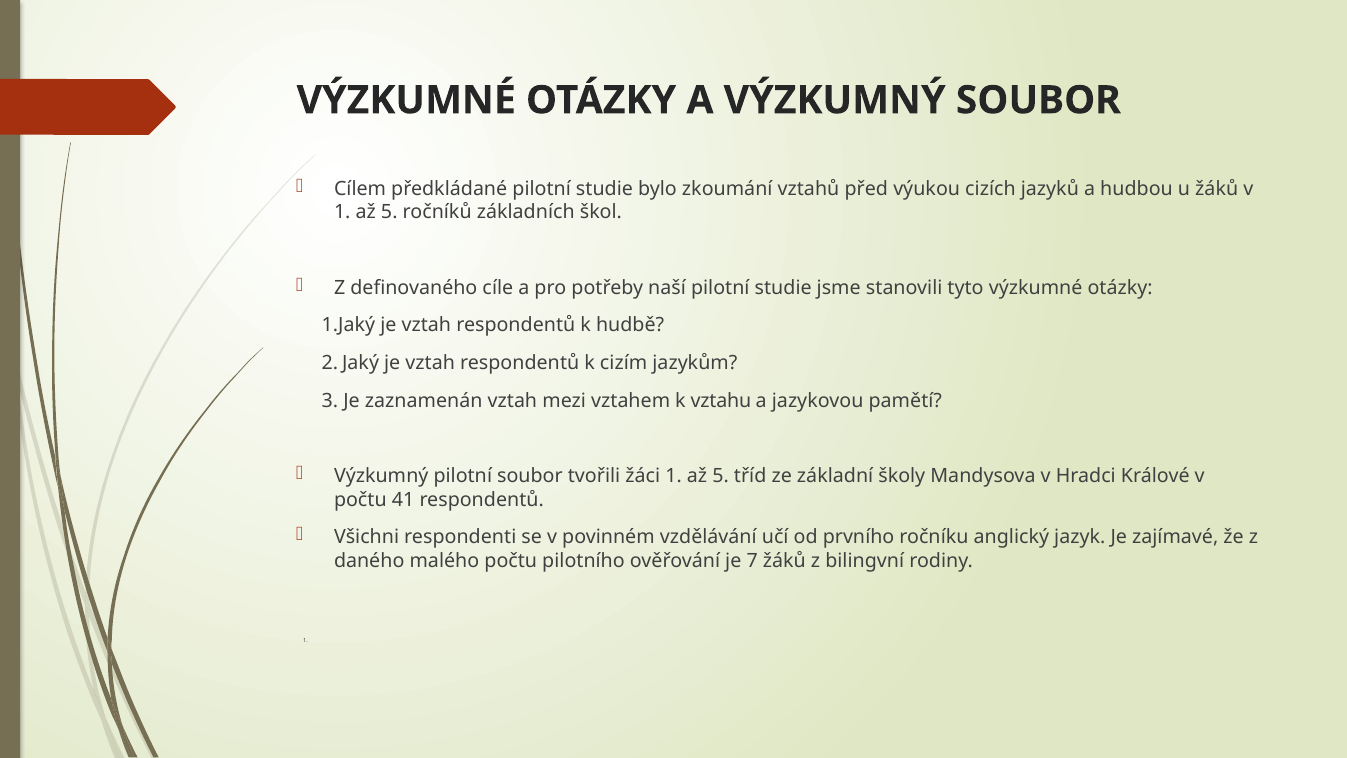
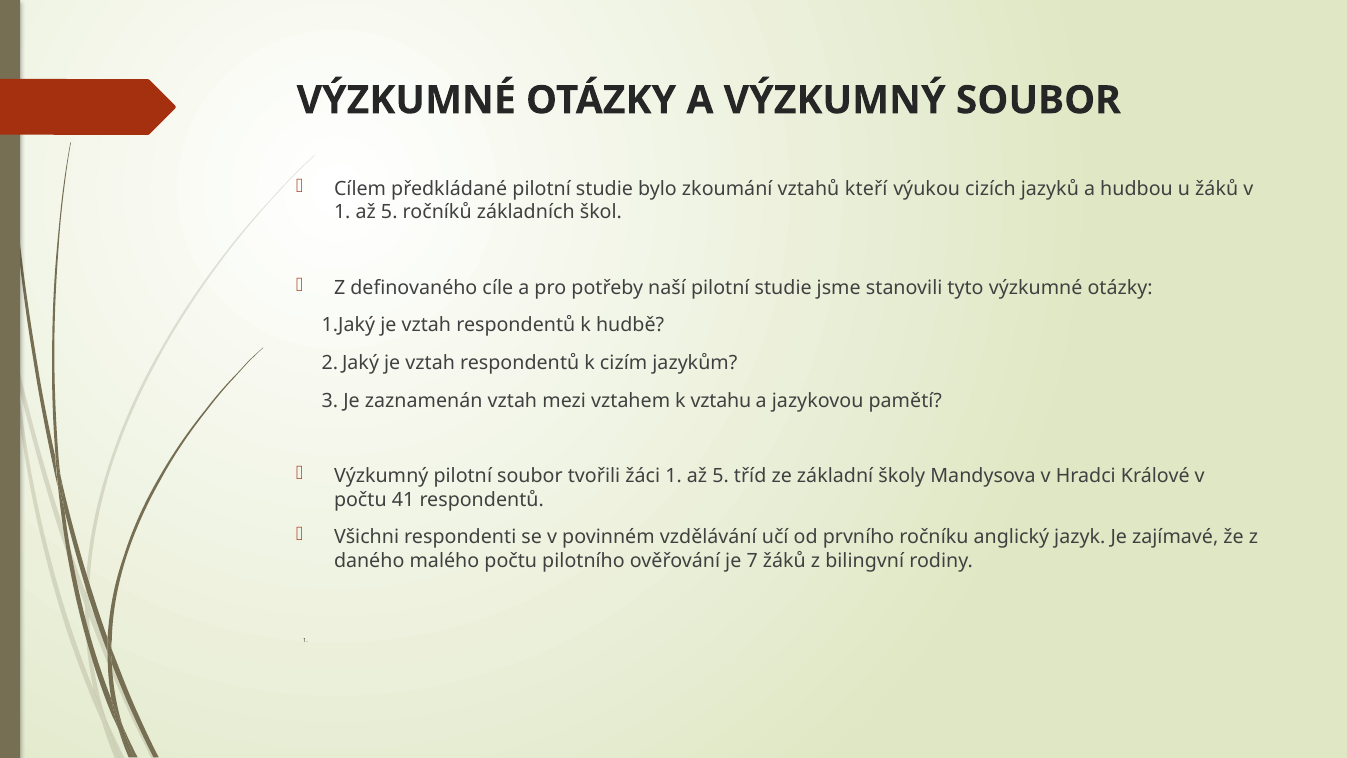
před: před -> kteří (866, 189)
